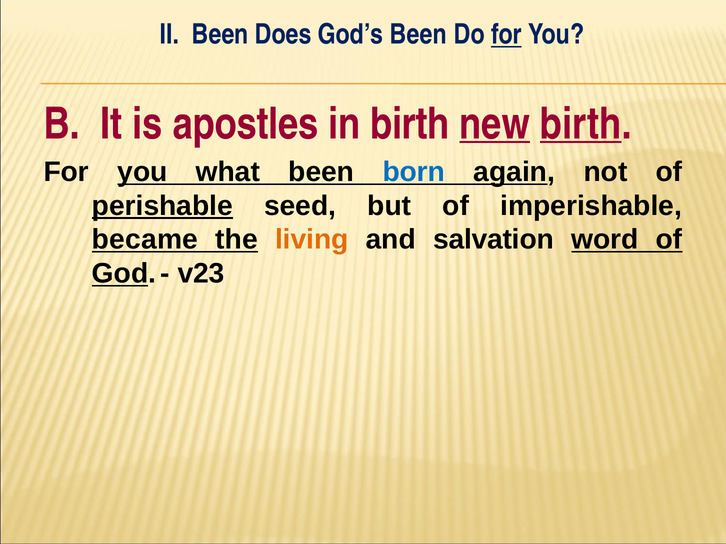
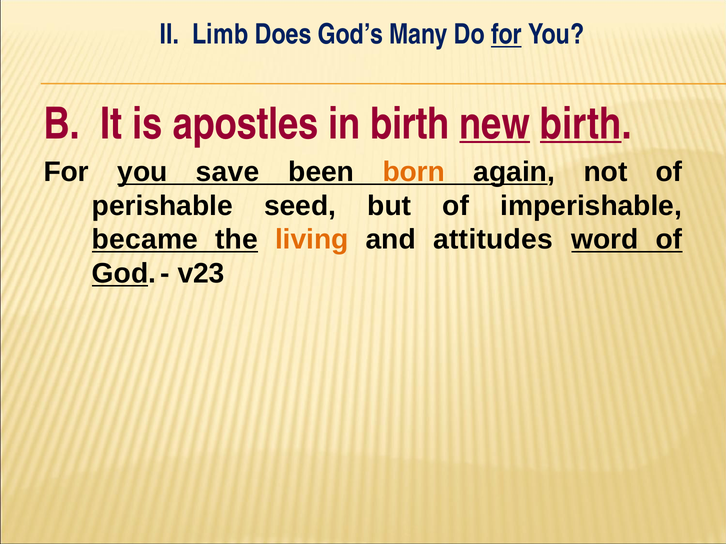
II Been: Been -> Limb (220, 35)
God’s Been: Been -> Many (419, 35)
what: what -> save (228, 172)
born colour: blue -> orange (414, 172)
perishable underline: present -> none (162, 206)
salvation: salvation -> attitudes (493, 240)
